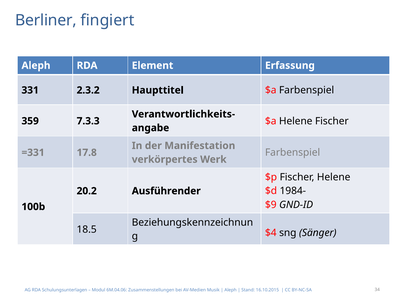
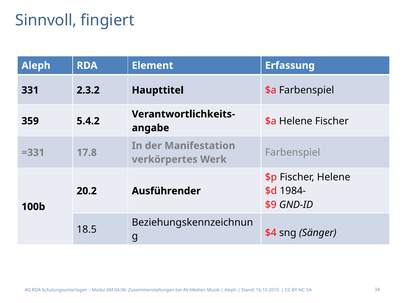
Berliner: Berliner -> Sinnvoll (46, 20)
7.3.3: 7.3.3 -> 5.4.2 (88, 121)
